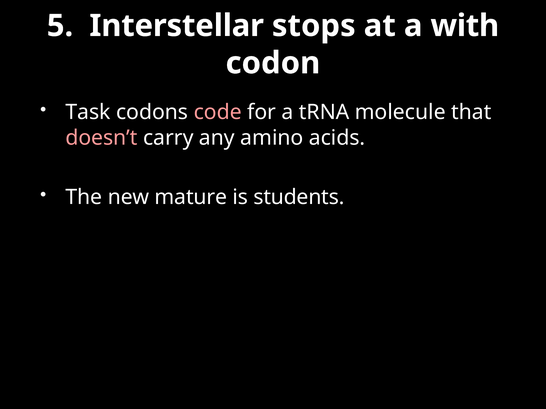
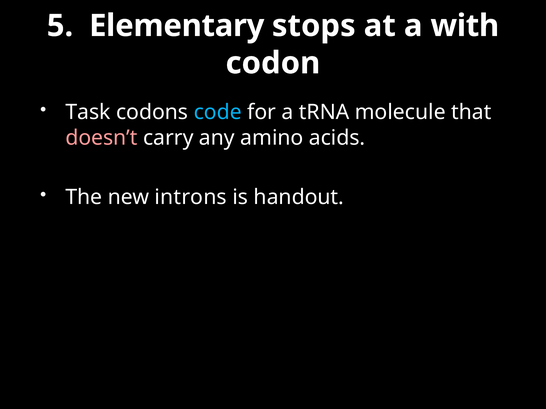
Interstellar: Interstellar -> Elementary (177, 26)
code colour: pink -> light blue (218, 112)
mature: mature -> introns (191, 197)
students: students -> handout (299, 197)
